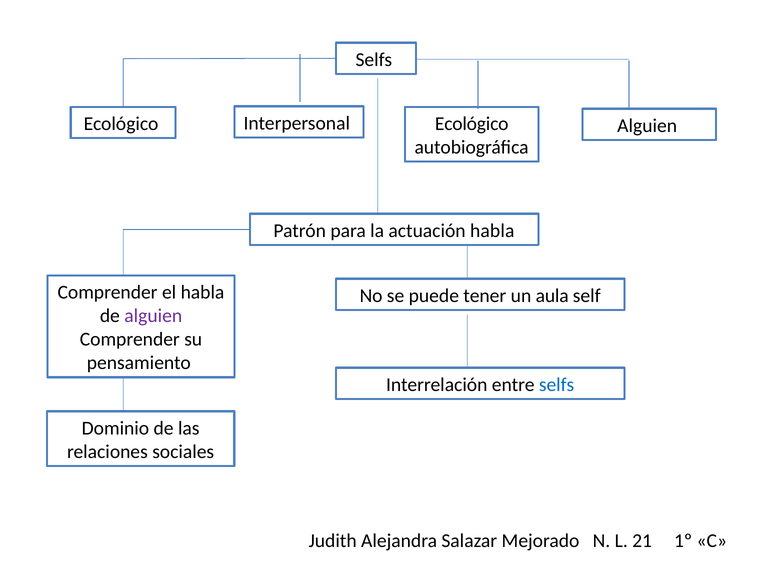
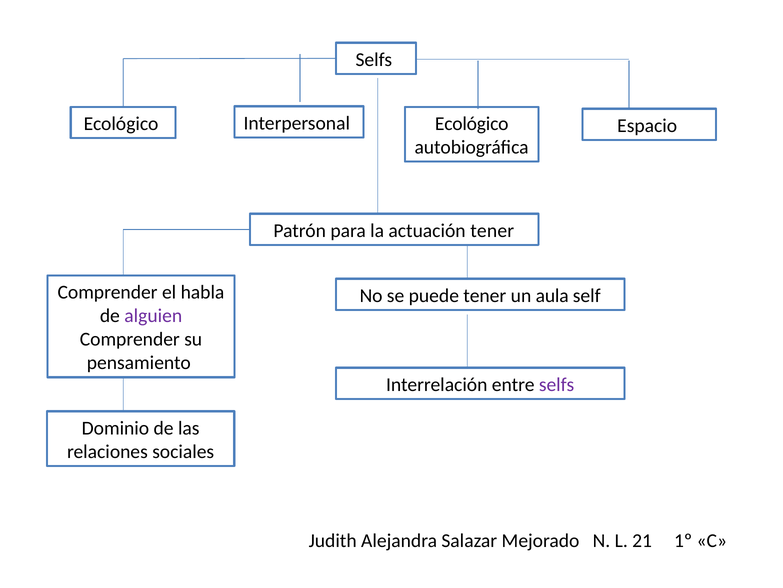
Interpersonal Alguien: Alguien -> Espacio (647, 126)
actuación habla: habla -> tener (492, 230)
selfs colour: blue -> purple (557, 384)
